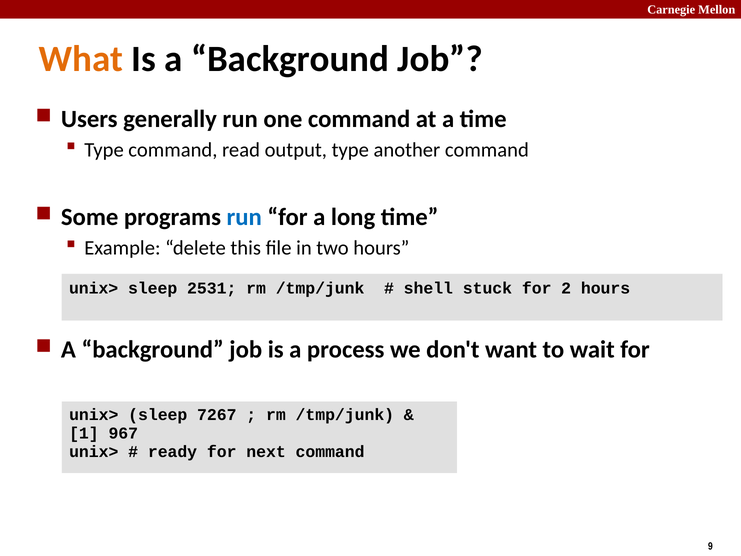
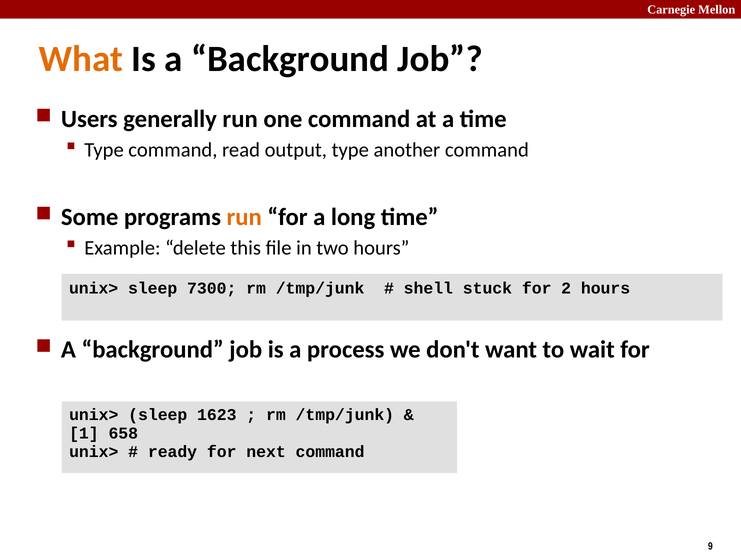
run colour: blue -> orange (244, 217)
2531: 2531 -> 7300 (212, 288)
7267: 7267 -> 1623 (217, 414)
967: 967 -> 658 (123, 433)
